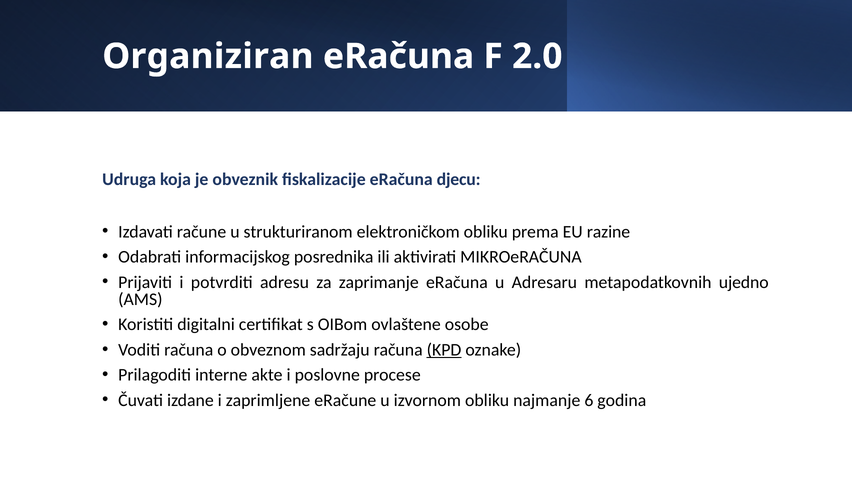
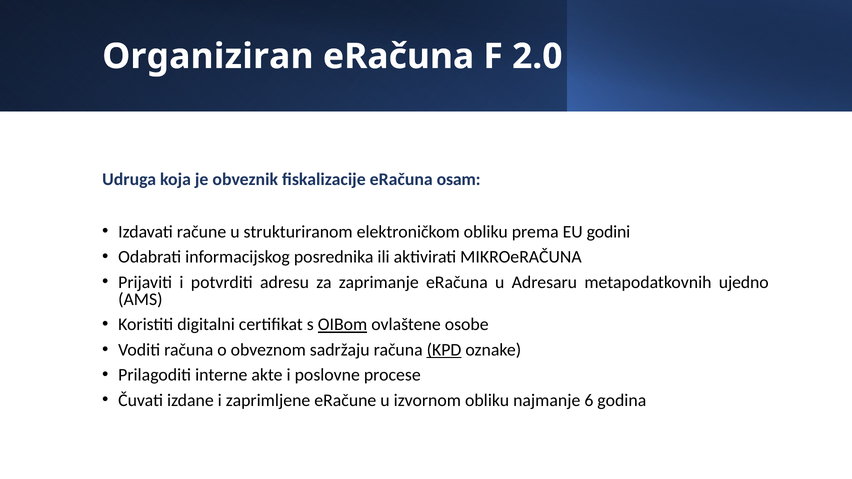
djecu: djecu -> osam (459, 179)
razine: razine -> godini (608, 232)
OIBom underline: none -> present (342, 325)
